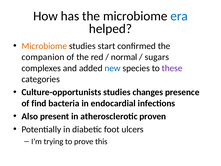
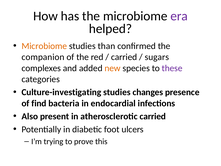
era colour: blue -> purple (179, 16)
start: start -> than (106, 46)
normal: normal -> carried (124, 57)
new colour: blue -> orange (113, 68)
Culture-opportunists: Culture-opportunists -> Culture-investigating (61, 92)
atherosclerotic proven: proven -> carried (153, 116)
